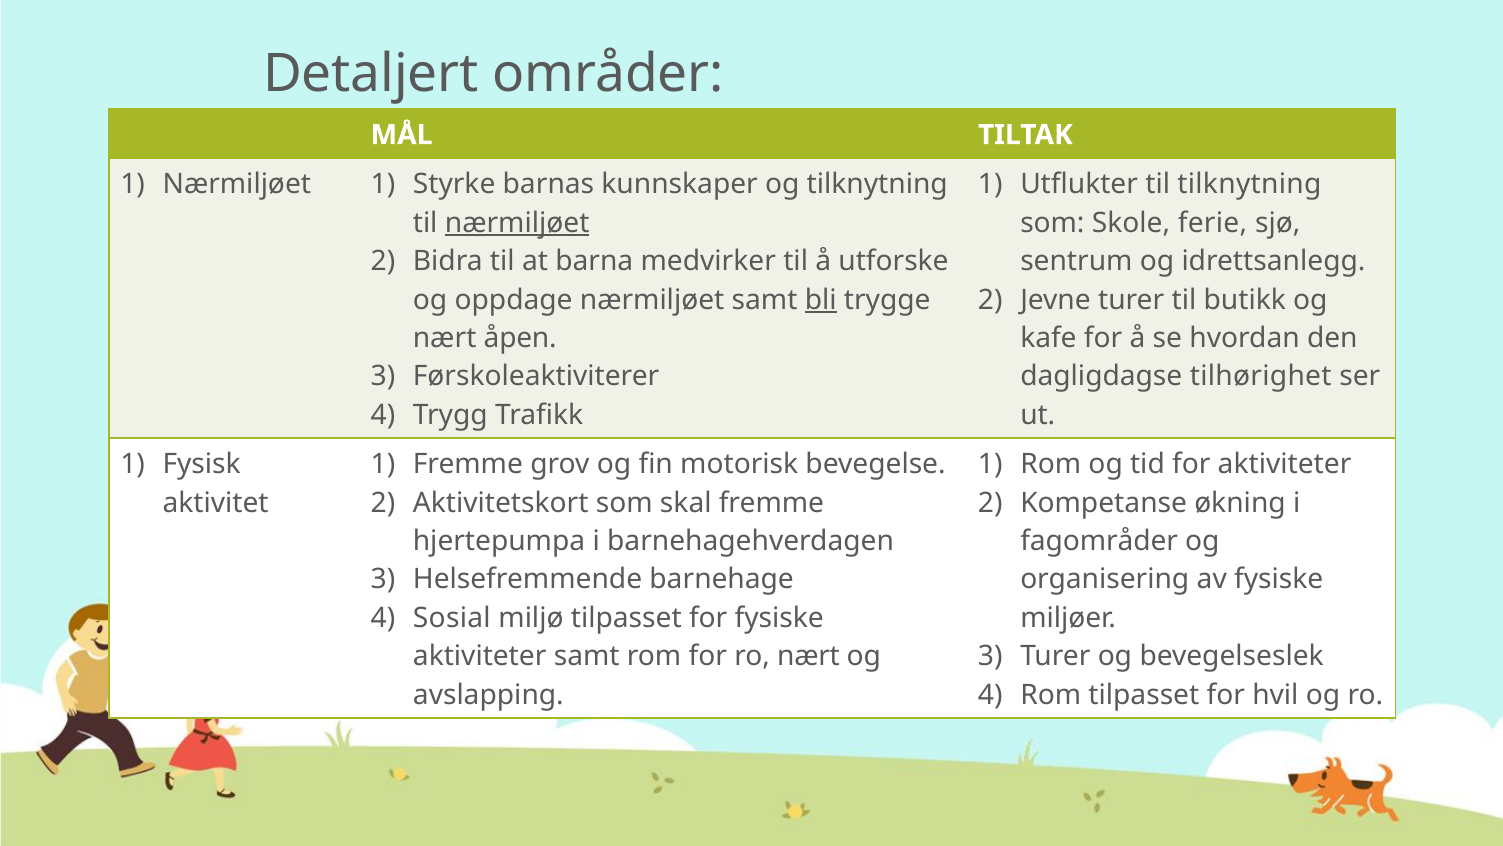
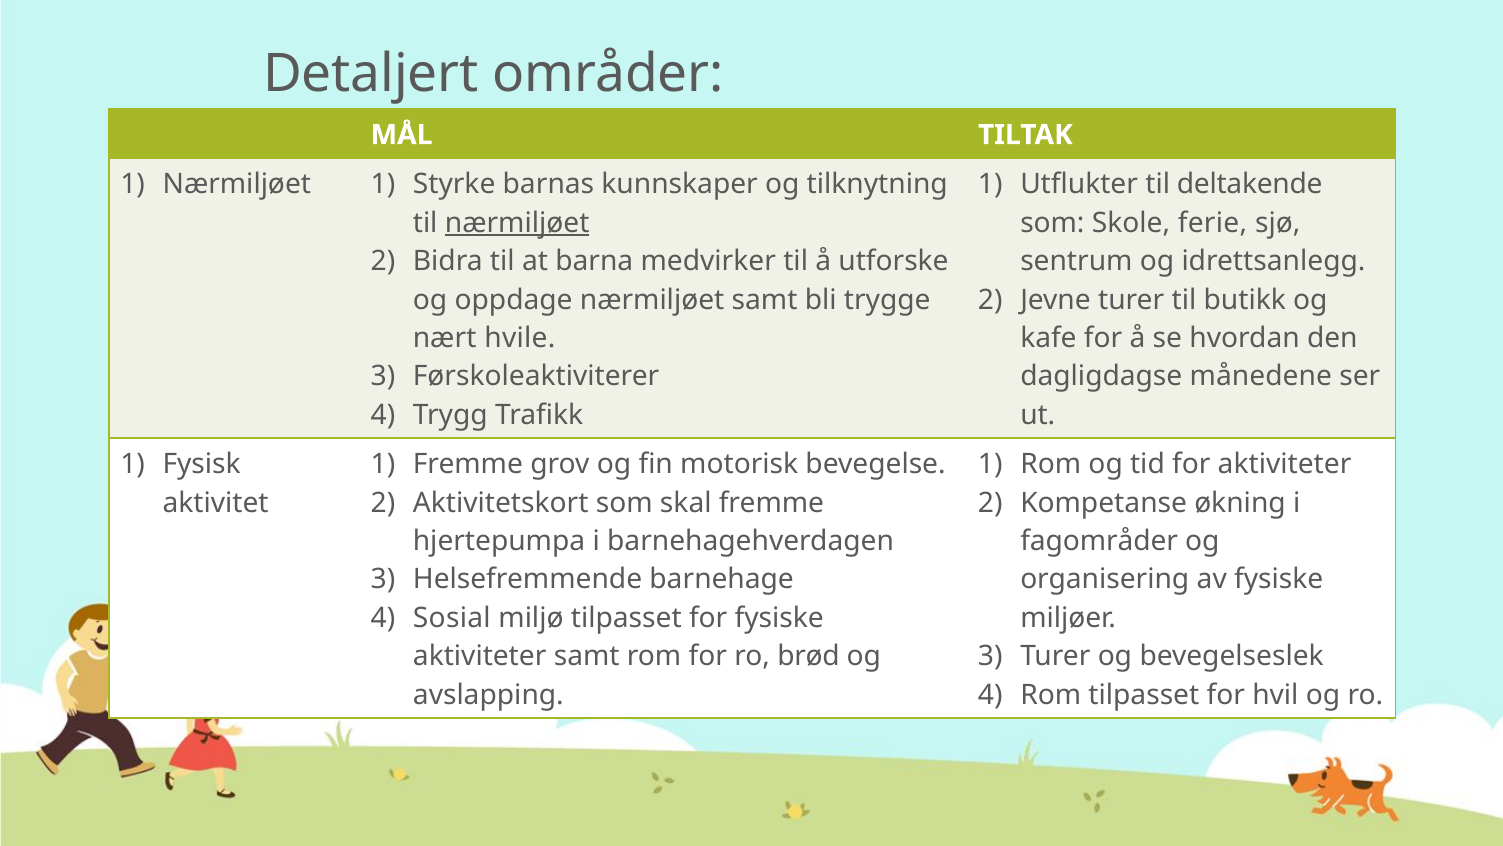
til tilknytning: tilknytning -> deltakende (1250, 184)
bli underline: present -> none (821, 299)
åpen: åpen -> hvile (520, 338)
tilhørighet: tilhørighet -> månedene (1261, 376)
ro nært: nært -> brød (809, 656)
